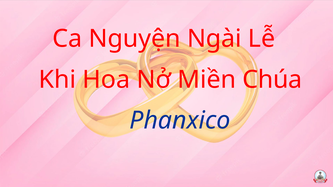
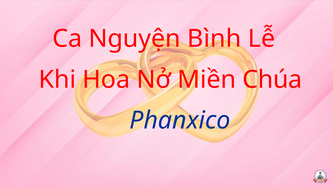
Ngài: Ngài -> Bình (214, 39)
